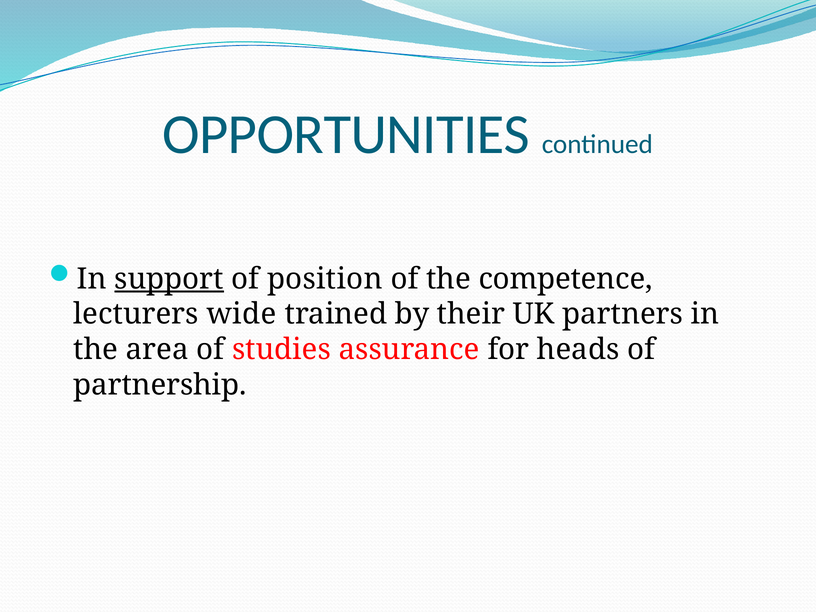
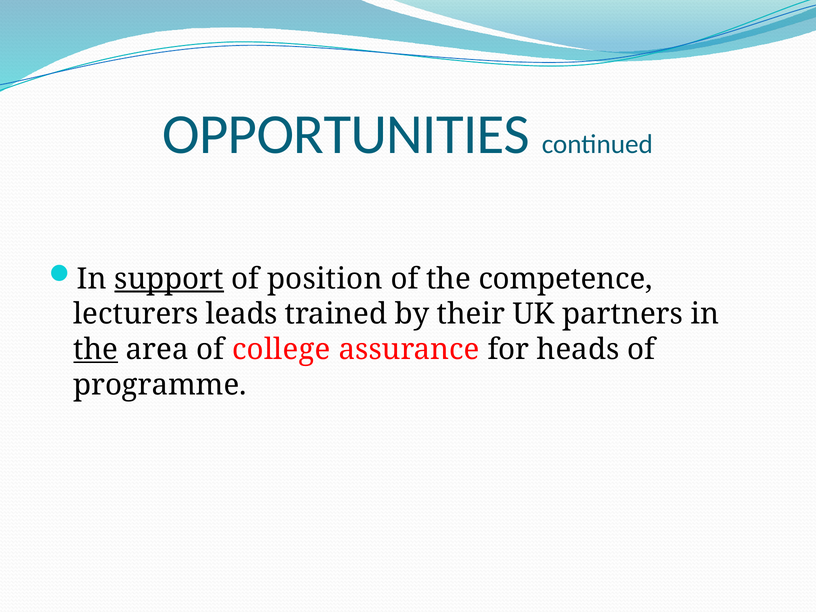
wide: wide -> leads (242, 314)
the underline: none -> present (96, 350)
studies: studies -> college (281, 350)
partnership: partnership -> programme (160, 385)
